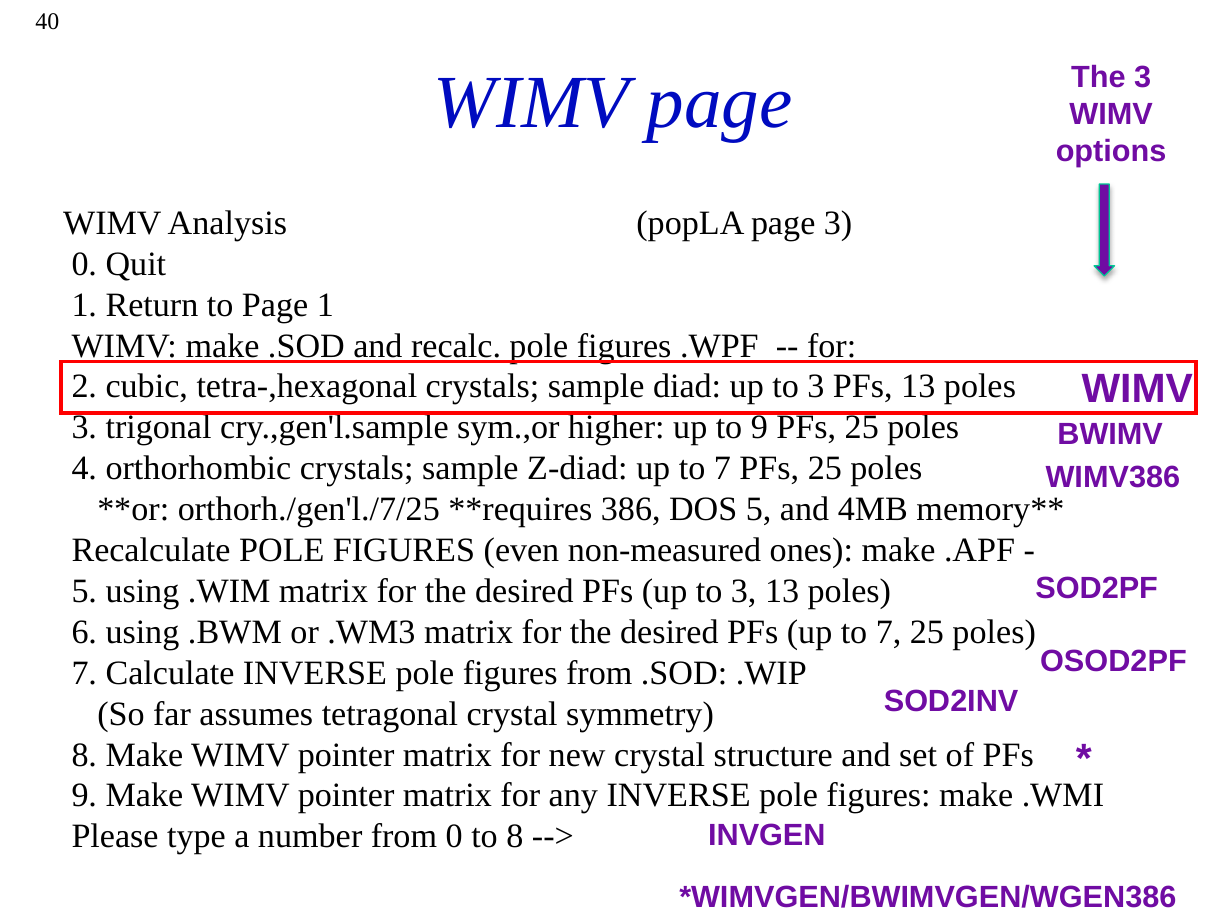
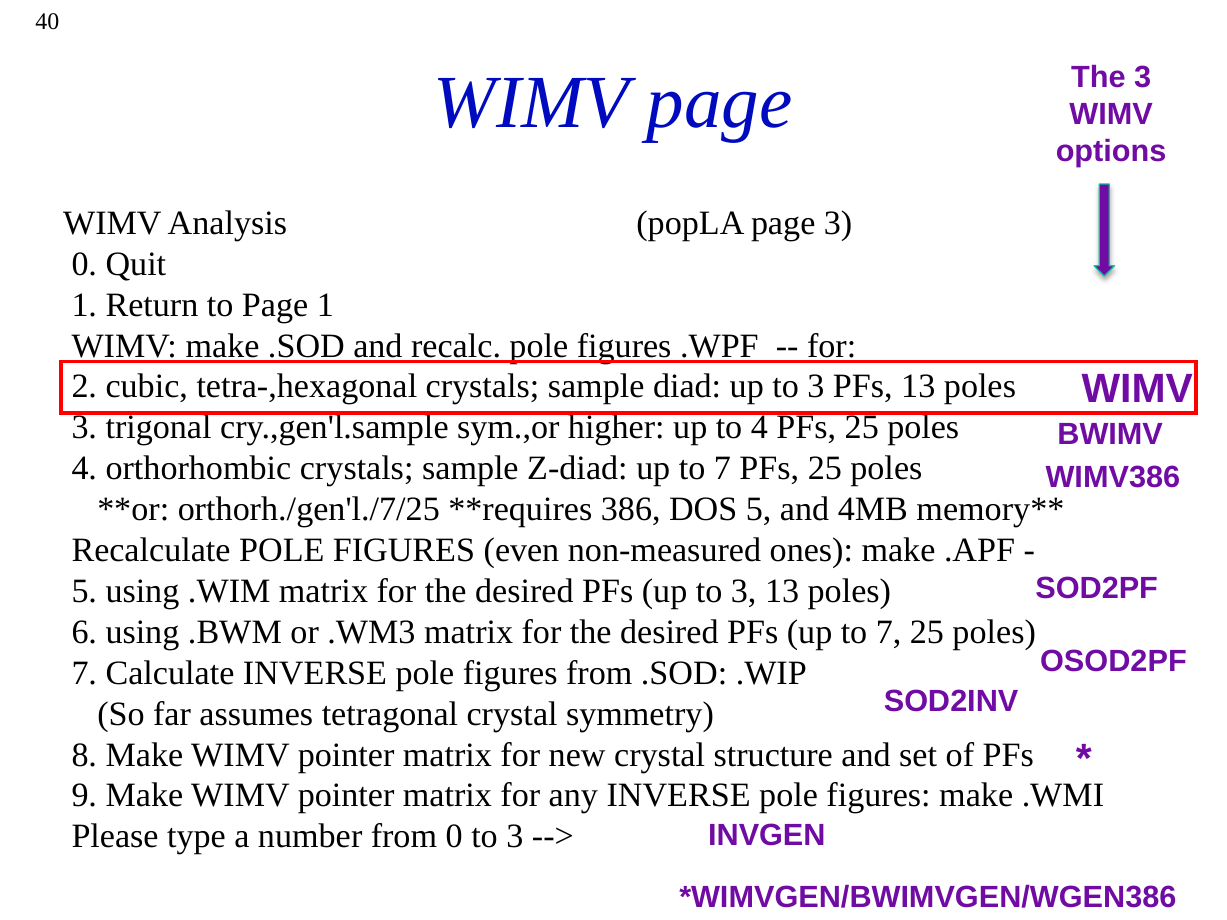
to 9: 9 -> 4 (759, 428)
0 to 8: 8 -> 3 (515, 837)
